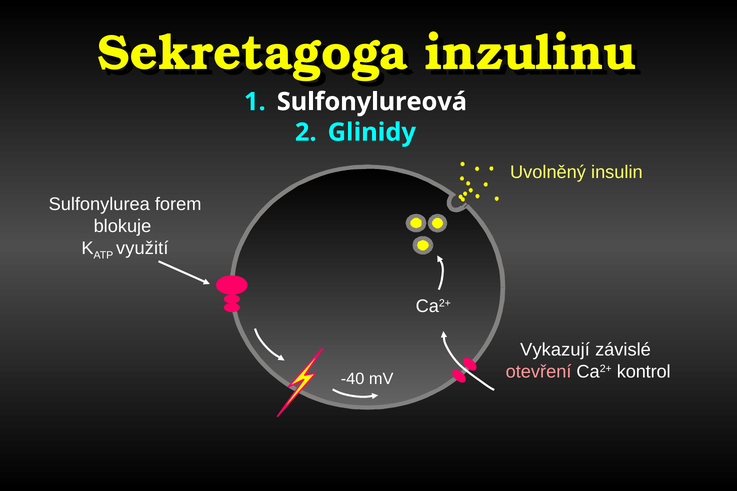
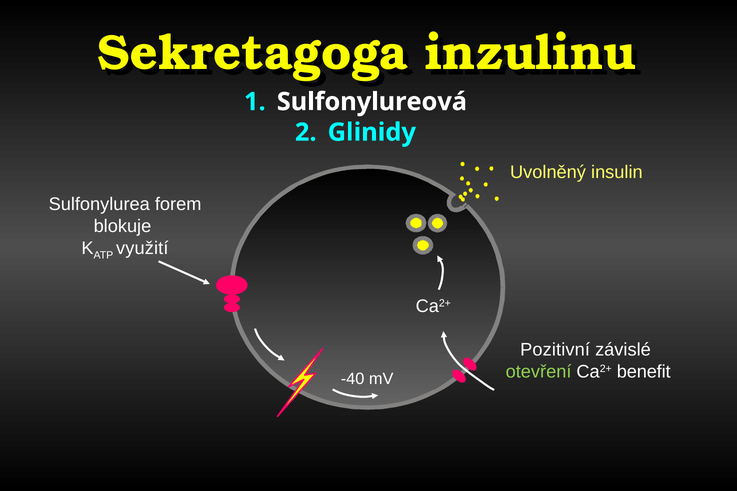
Vykazují: Vykazují -> Pozitivní (555, 350)
otevření colour: pink -> light green (539, 372)
kontrol: kontrol -> benefit (644, 372)
